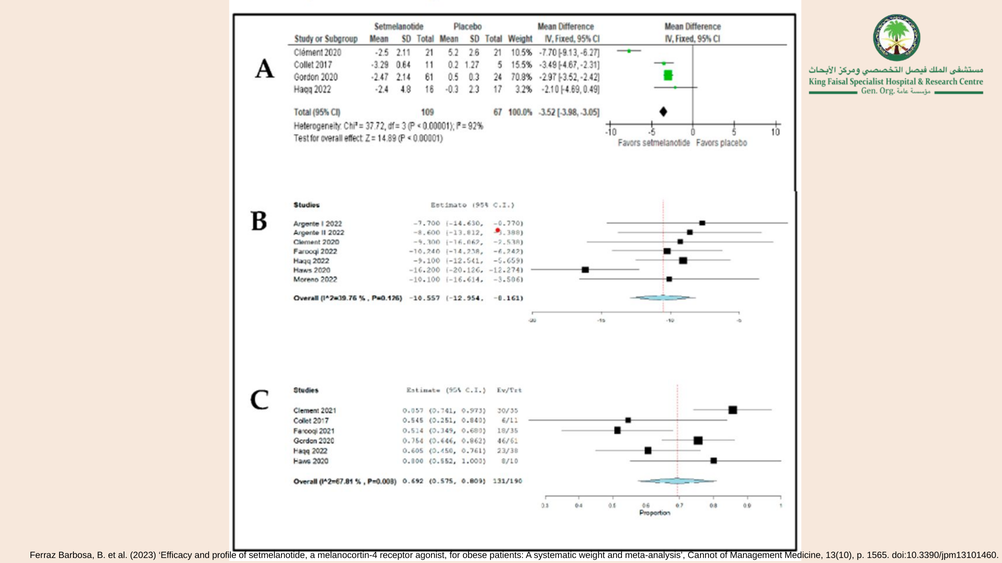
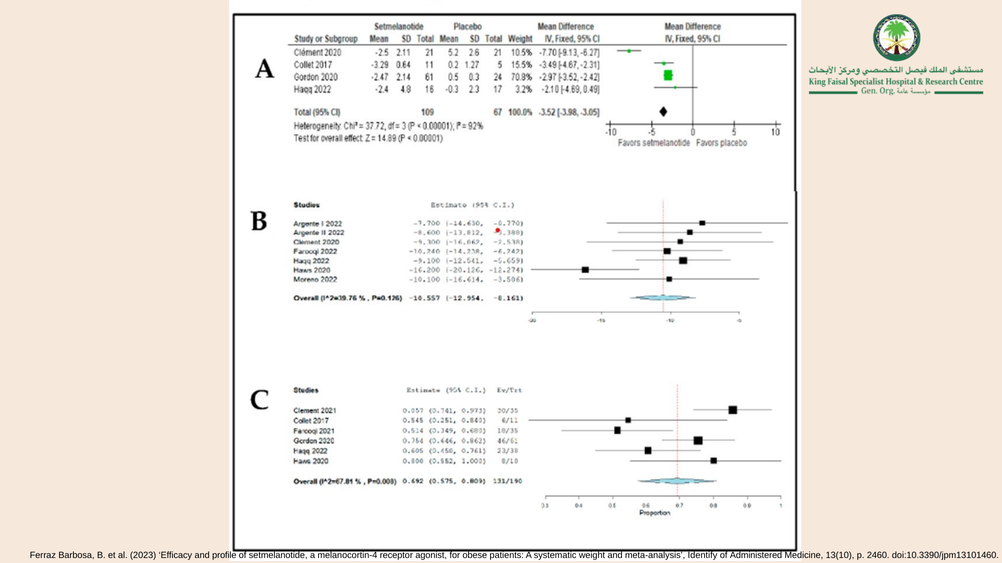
Cannot: Cannot -> Identify (703, 556)
Management: Management -> Administered (756, 556)
1565: 1565 -> 2460 (878, 556)
